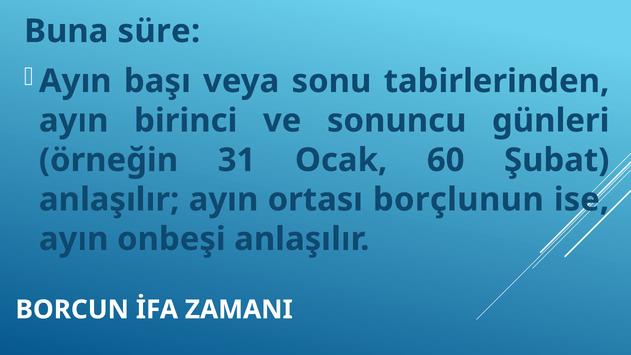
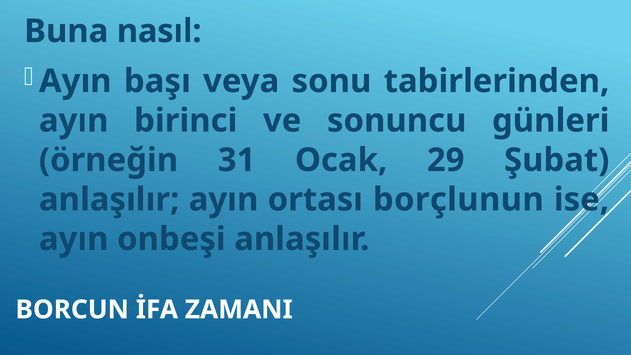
süre: süre -> nasıl (159, 31)
60: 60 -> 29 (446, 160)
